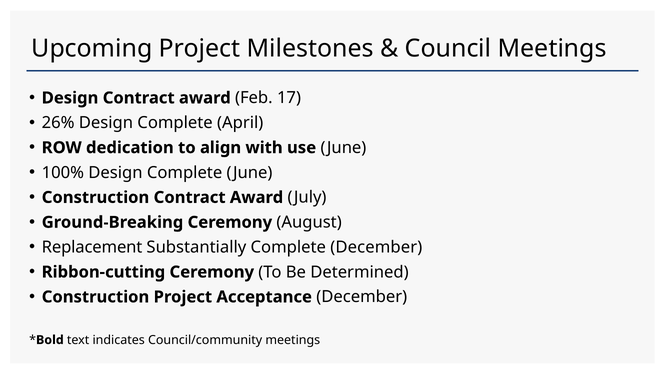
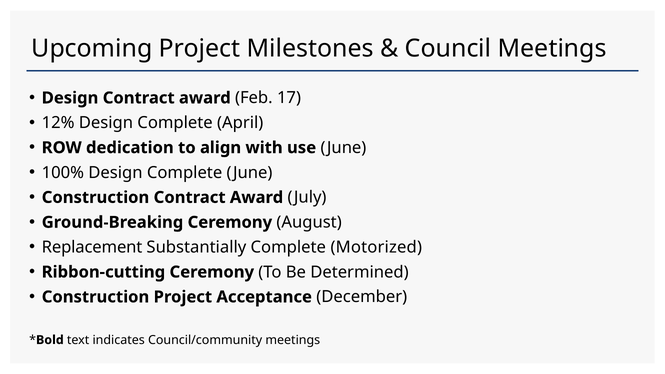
26%: 26% -> 12% (58, 123)
Complete December: December -> Motorized (376, 247)
